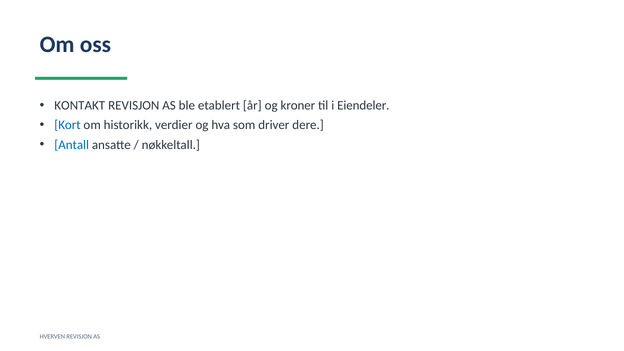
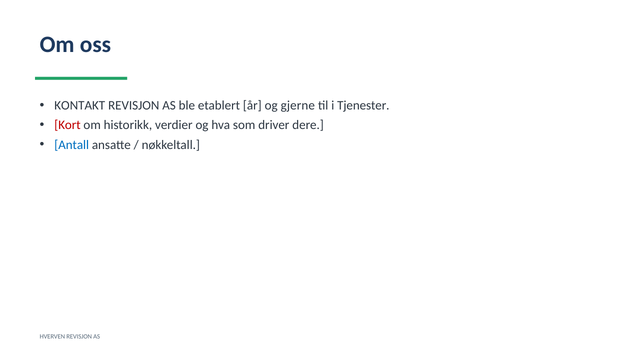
kroner: kroner -> gjerne (298, 106)
Eiendeler: Eiendeler -> Tjenester (363, 106)
Kort colour: blue -> red (67, 125)
